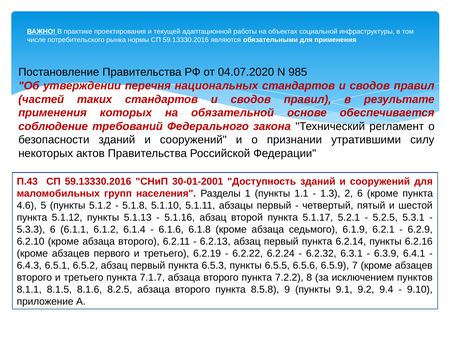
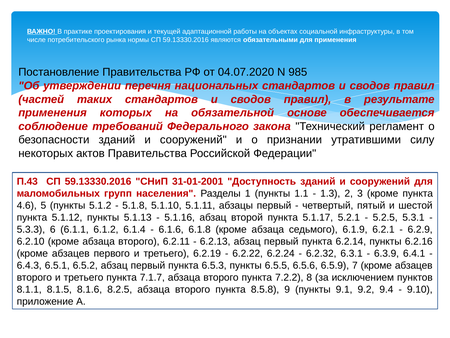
30-01-2001: 30-01-2001 -> 31-01-2001 (198, 181)
2 6: 6 -> 3 (360, 193)
